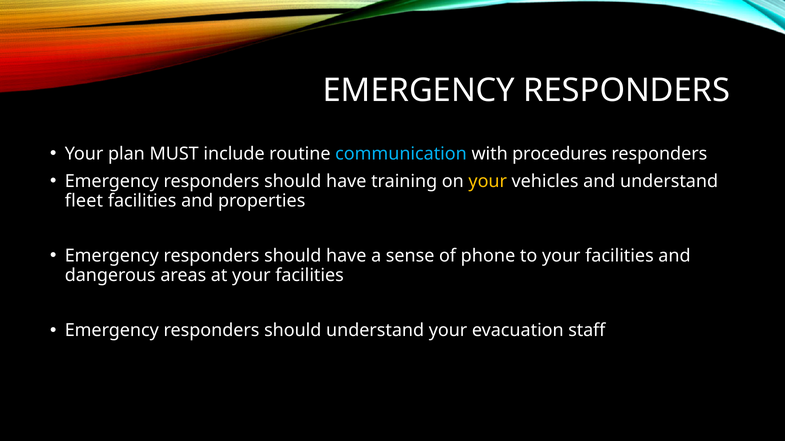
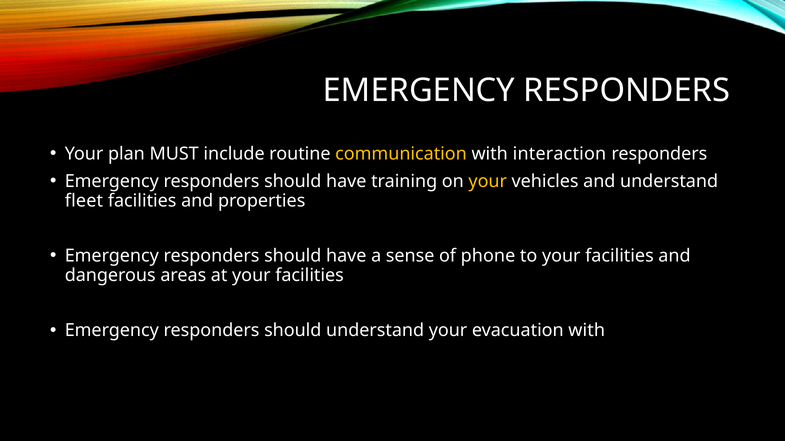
communication colour: light blue -> yellow (401, 154)
procedures: procedures -> interaction (559, 154)
evacuation staff: staff -> with (587, 331)
